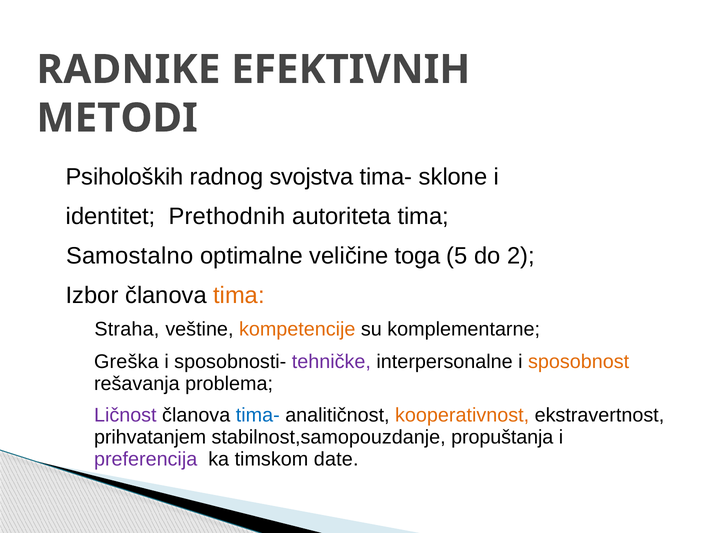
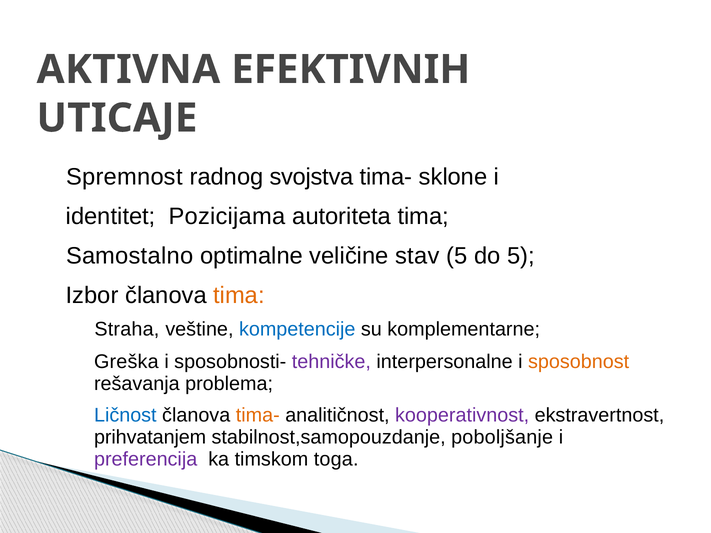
RADNIKE: RADNIKE -> AKTIVNA (128, 70)
METODI: METODI -> UTICAJE (117, 118)
Psiholoških: Psiholoških -> Spremnost (124, 177)
Prethodnih: Prethodnih -> Pozicijama (227, 217)
toga: toga -> stav (417, 256)
do 2: 2 -> 5 (521, 256)
kompetencije colour: orange -> blue (297, 329)
Ličnost colour: purple -> blue (125, 415)
tima- colour: blue -> orange (258, 415)
kooperativnost colour: orange -> purple (462, 415)
propuštanja: propuštanja -> poboljšanje (502, 437)
date: date -> toga (336, 460)
